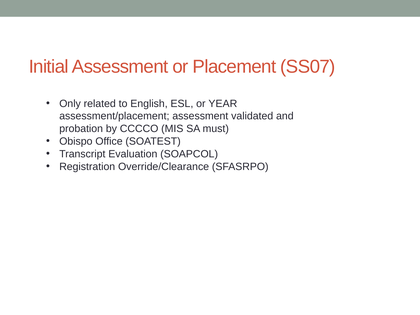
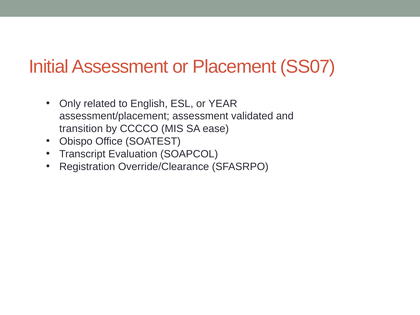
probation: probation -> transition (81, 129)
must: must -> ease (216, 129)
